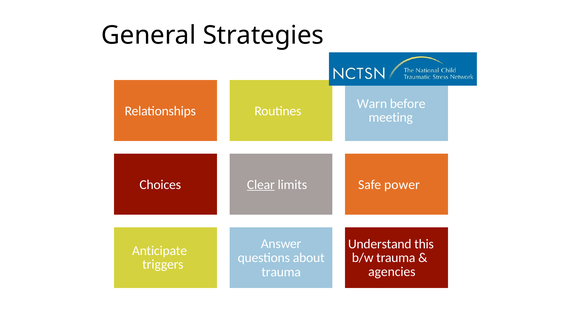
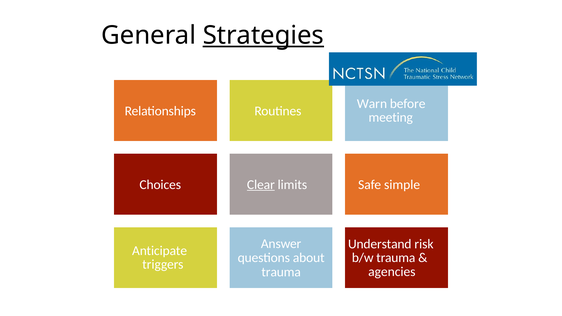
Strategies underline: none -> present (263, 35)
power: power -> simple (402, 185)
this: this -> risk (424, 244)
